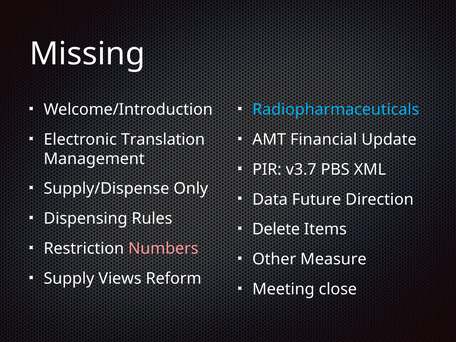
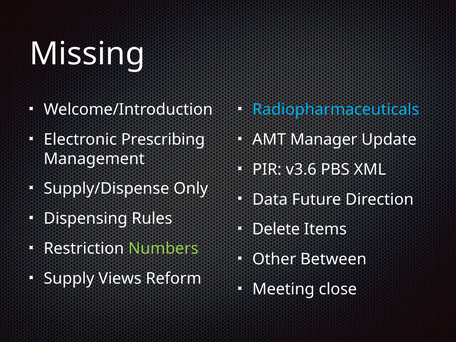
Translation: Translation -> Prescribing (163, 140)
Financial: Financial -> Manager (324, 140)
v3.7: v3.7 -> v3.6 (301, 169)
Numbers colour: pink -> light green (163, 249)
Measure: Measure -> Between (333, 259)
